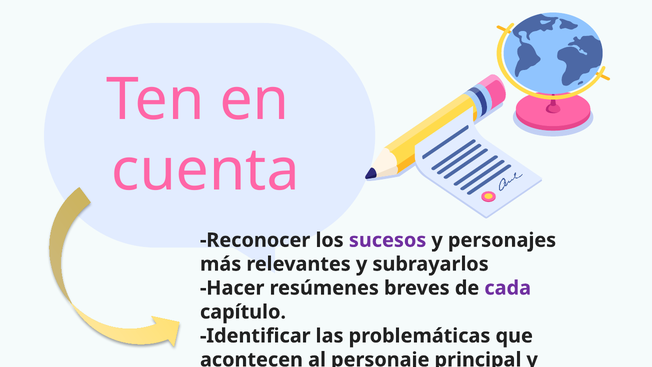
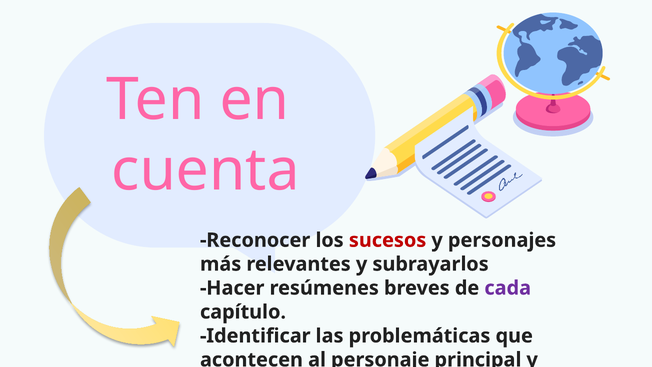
sucesos colour: purple -> red (388, 240)
